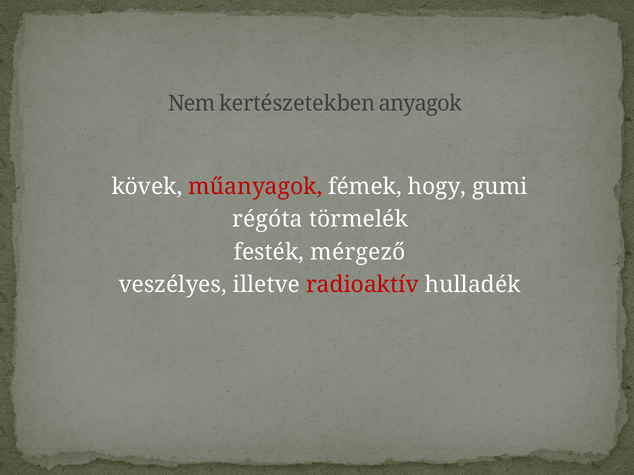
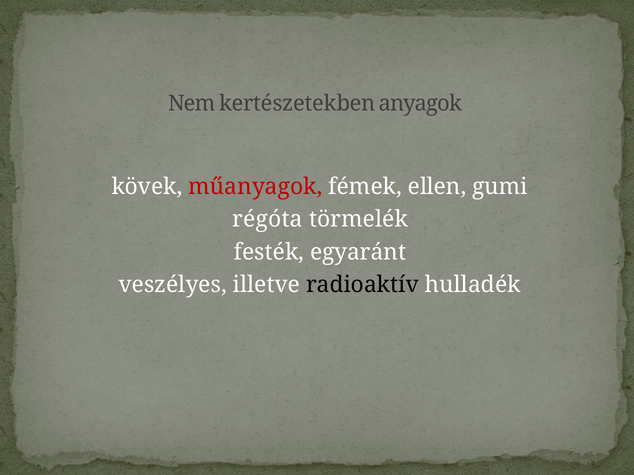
hogy: hogy -> ellen (437, 187)
mérgező: mérgező -> egyaránt (358, 252)
radioaktív colour: red -> black (362, 285)
